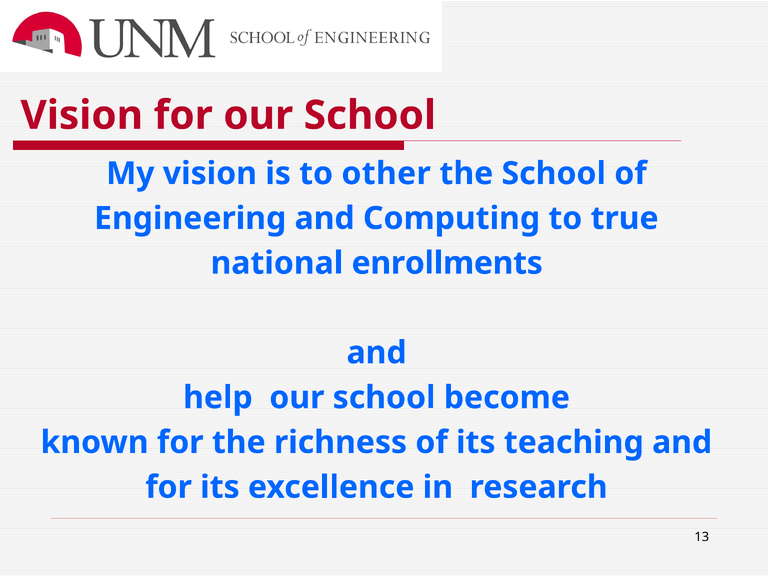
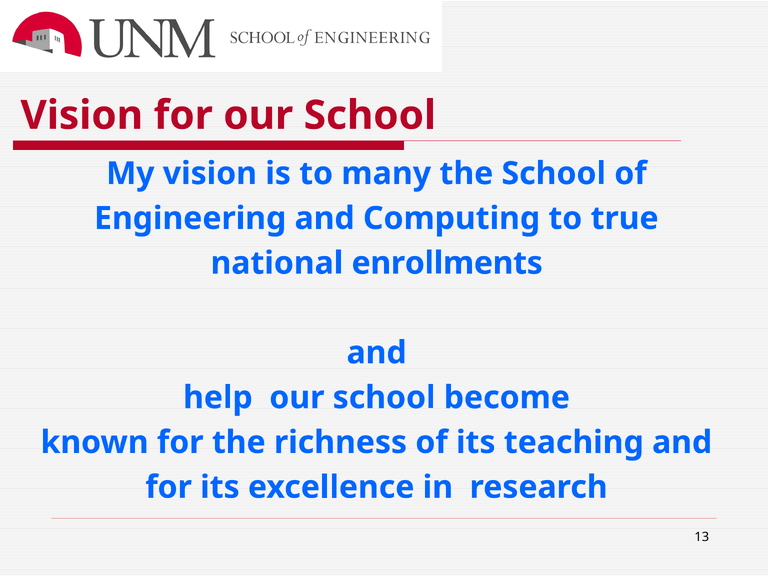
other: other -> many (386, 174)
